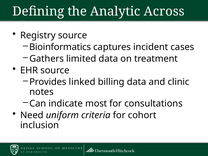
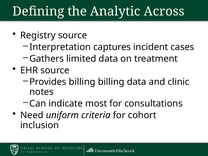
Bioinformatics: Bioinformatics -> Interpretation (60, 47)
Provides linked: linked -> billing (82, 82)
